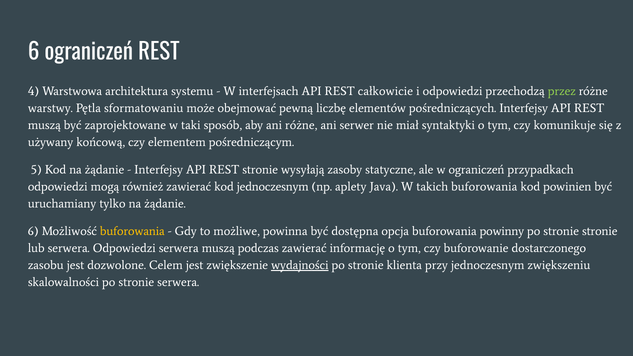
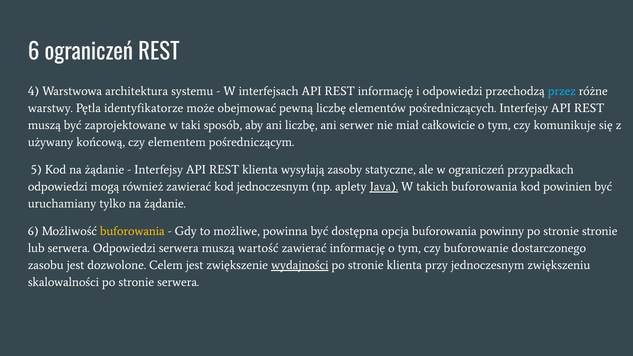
REST całkowicie: całkowicie -> informację (385, 91)
przez colour: light green -> light blue (562, 91)
sformatowaniu: sformatowaniu -> identyfikatorze (144, 108)
ani różne: różne -> liczbę (301, 125)
syntaktyki: syntaktyki -> całkowicie (448, 125)
REST stronie: stronie -> klienta (260, 170)
Java underline: none -> present (384, 187)
podczas: podczas -> wartość (258, 248)
